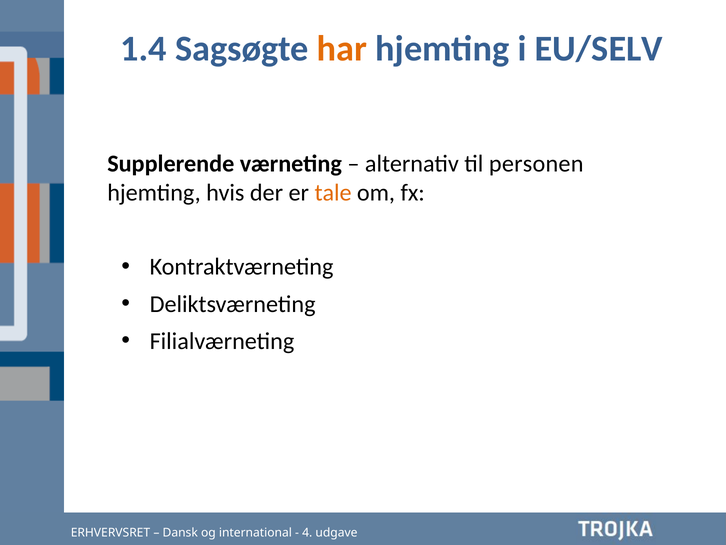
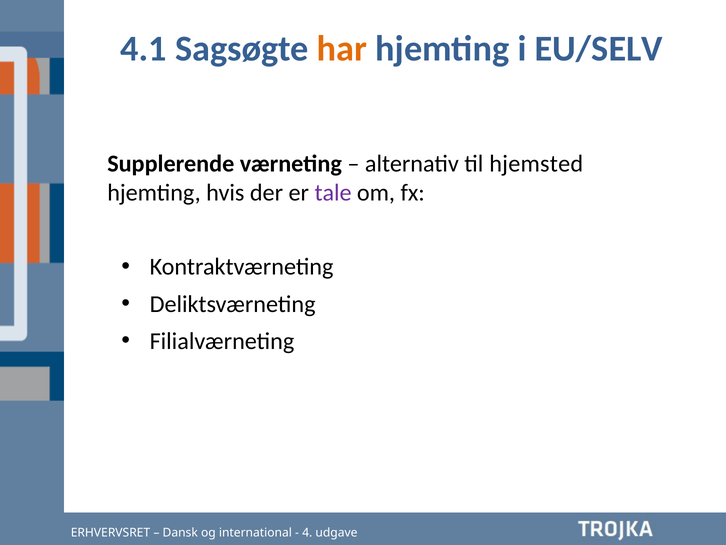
1.4: 1.4 -> 4.1 (144, 49)
personen: personen -> hjemsted (536, 163)
tale colour: orange -> purple (333, 192)
